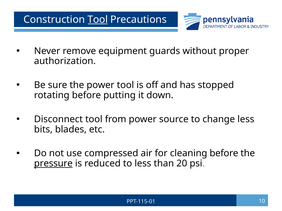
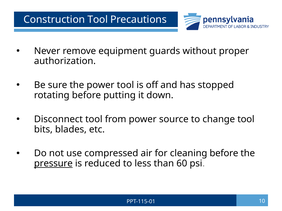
Tool underline: present -> none (98, 19)
change less: less -> tool (246, 119)
20: 20 -> 60 (182, 164)
